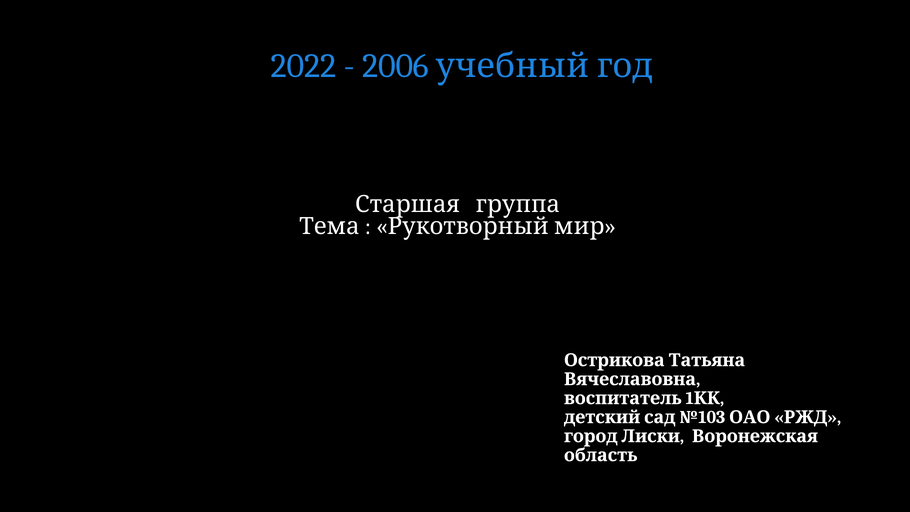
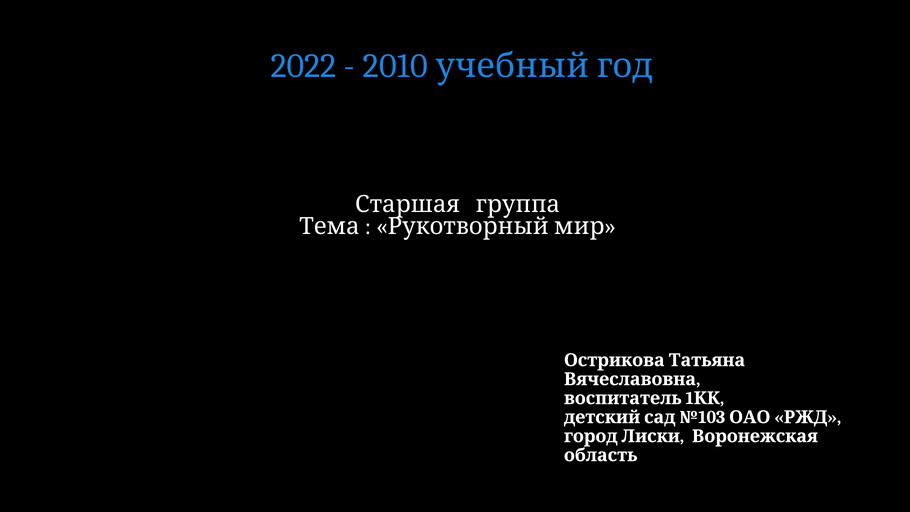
2006: 2006 -> 2010 (395, 66)
